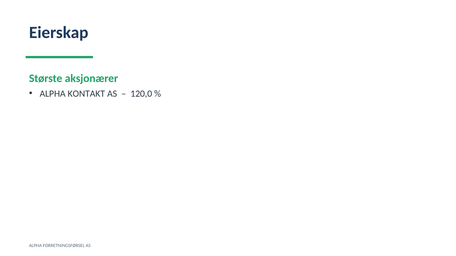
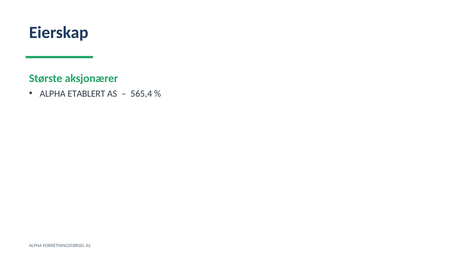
KONTAKT: KONTAKT -> ETABLERT (86, 94)
120,0: 120,0 -> 565,4 (141, 94)
